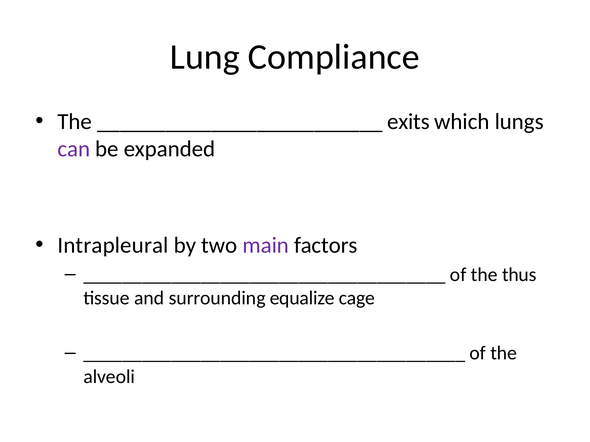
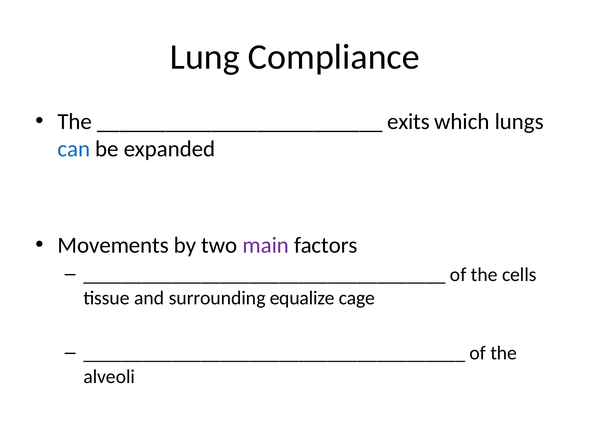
can colour: purple -> blue (74, 149)
Intrapleural: Intrapleural -> Movements (113, 246)
thus: thus -> cells (519, 275)
